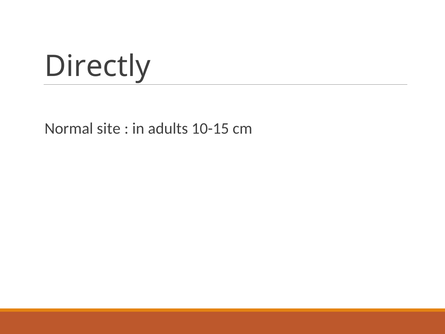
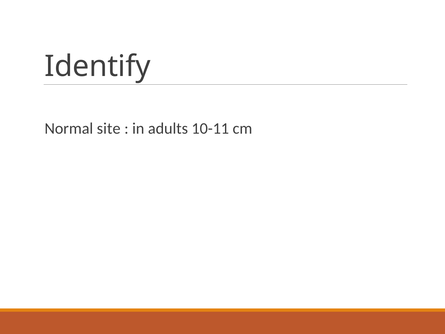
Directly: Directly -> Identify (98, 66)
10-15: 10-15 -> 10-11 (210, 129)
